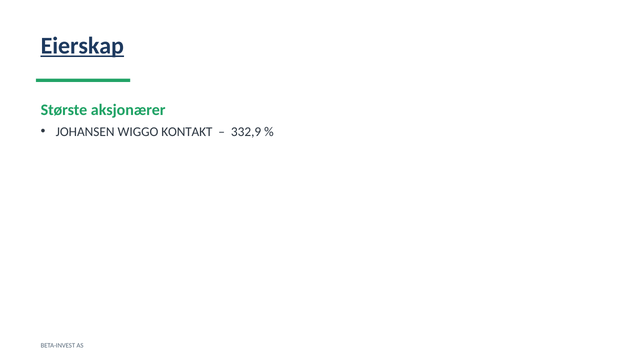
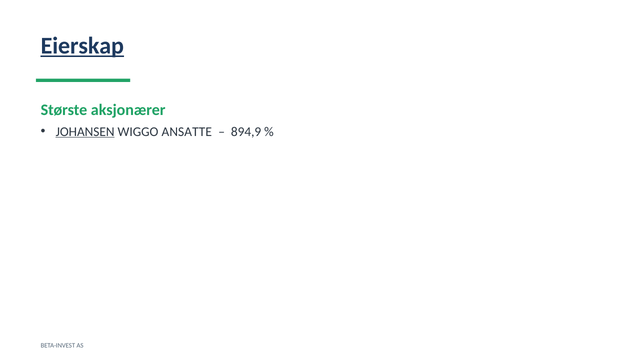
JOHANSEN underline: none -> present (85, 131)
KONTAKT: KONTAKT -> ANSATTE (187, 131)
332,9: 332,9 -> 894,9 (246, 131)
